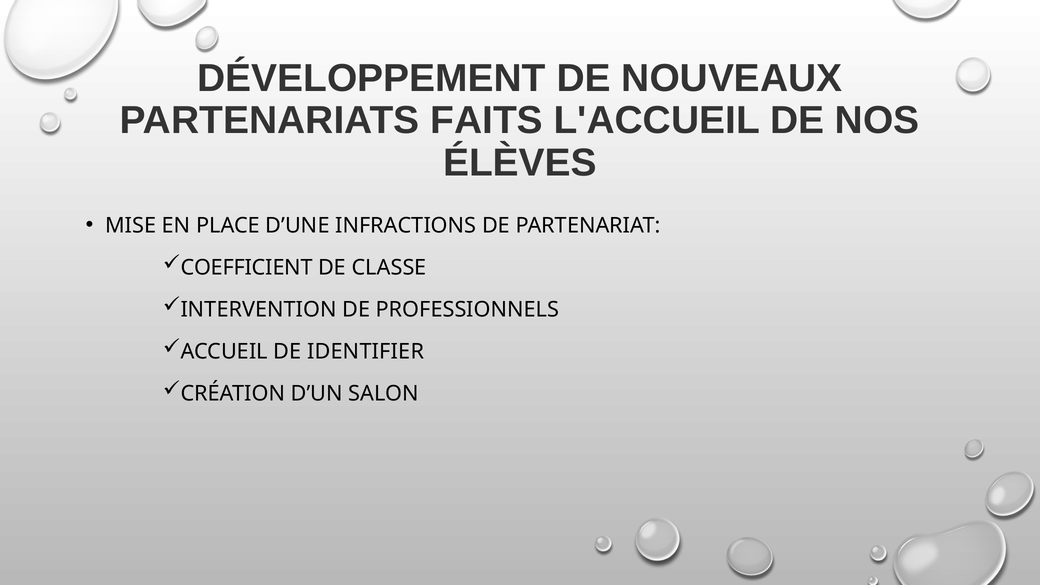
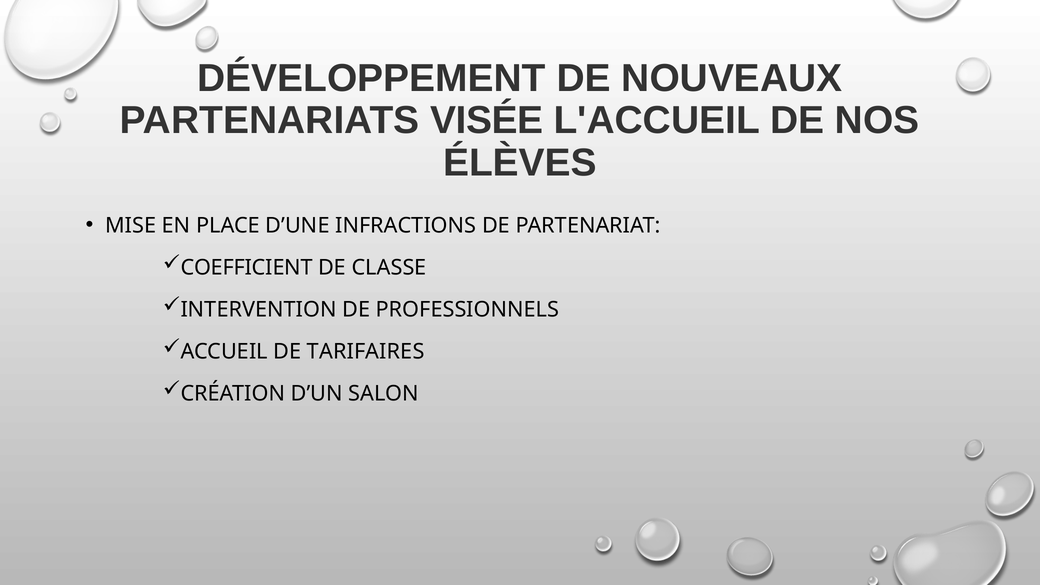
FAITS: FAITS -> VISÉE (487, 121)
IDENTIFIER: IDENTIFIER -> TARIFAIRES (366, 352)
